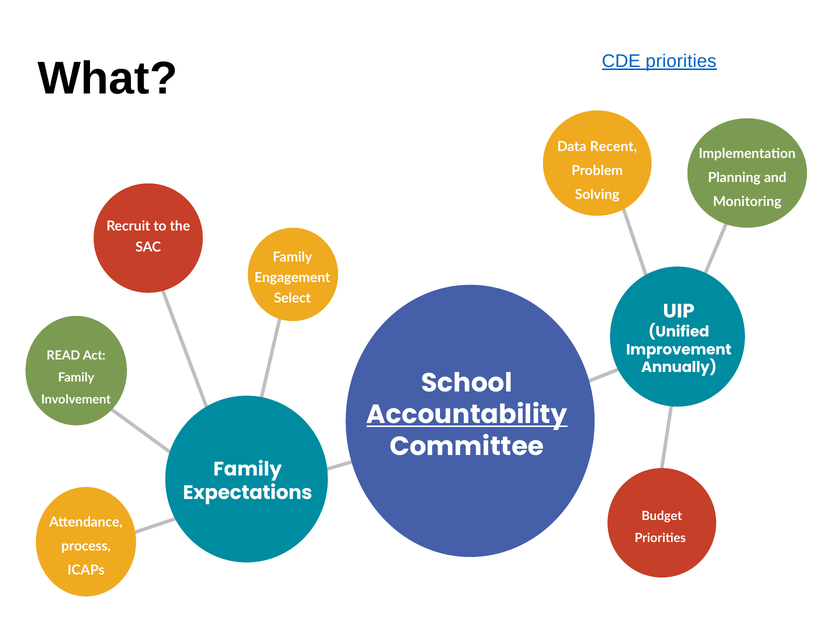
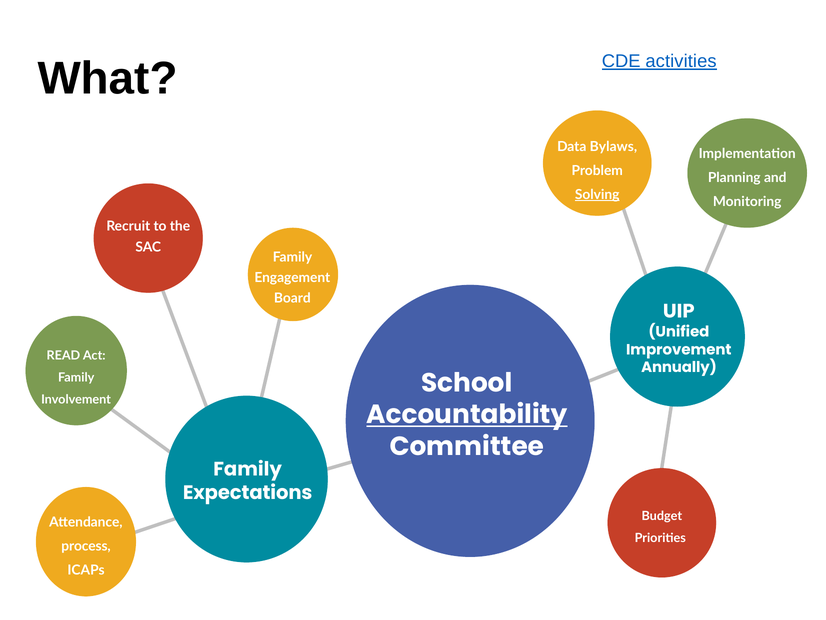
CDE priorities: priorities -> activities (681, 61)
Recent: Recent -> Bylaws (613, 146)
Solving underline: none -> present (597, 194)
Select: Select -> Board (292, 298)
